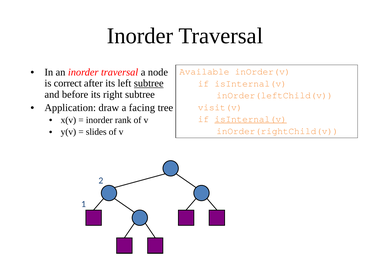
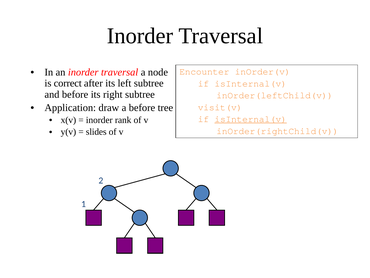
Available: Available -> Encounter (204, 72)
subtree underline: present -> none (149, 83)
a facing: facing -> before (142, 107)
